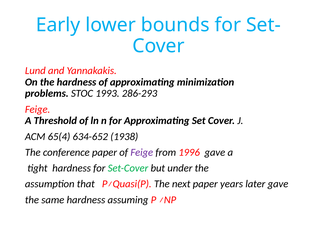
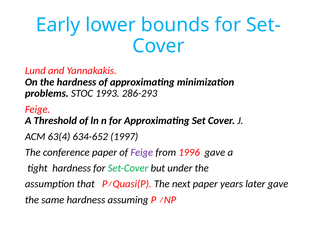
65(4: 65(4 -> 63(4 (59, 136)
1938: 1938 -> 1997 (124, 136)
